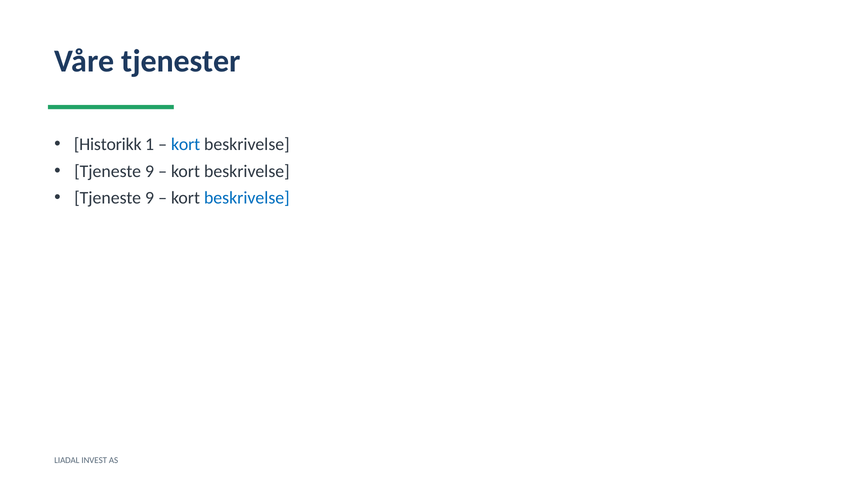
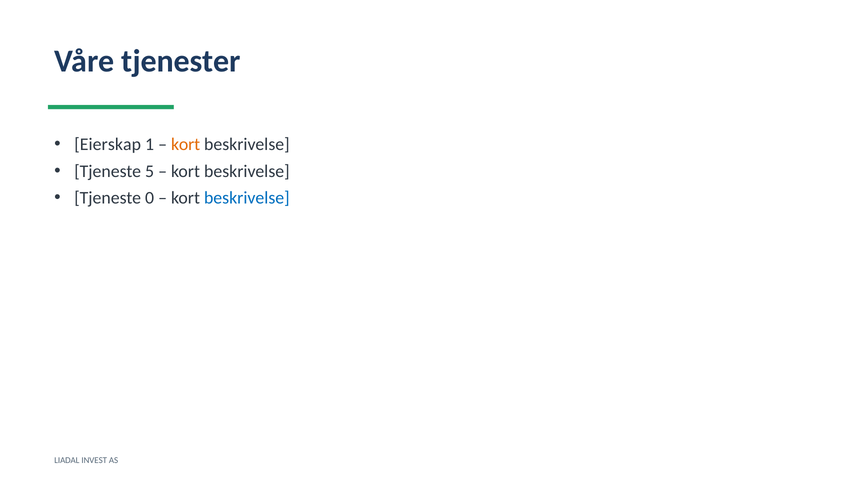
Historikk: Historikk -> Eierskap (108, 144)
kort colour: blue -> orange (186, 144)
9: 9 -> 5 (150, 171)
9: 9 -> 0 (150, 198)
